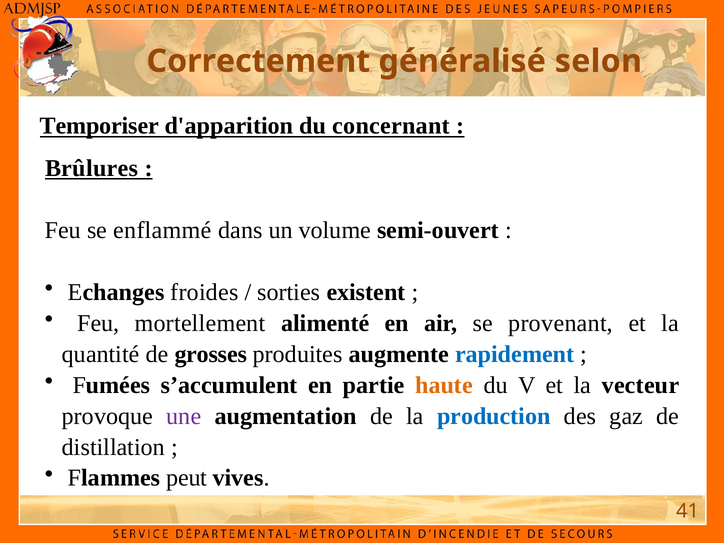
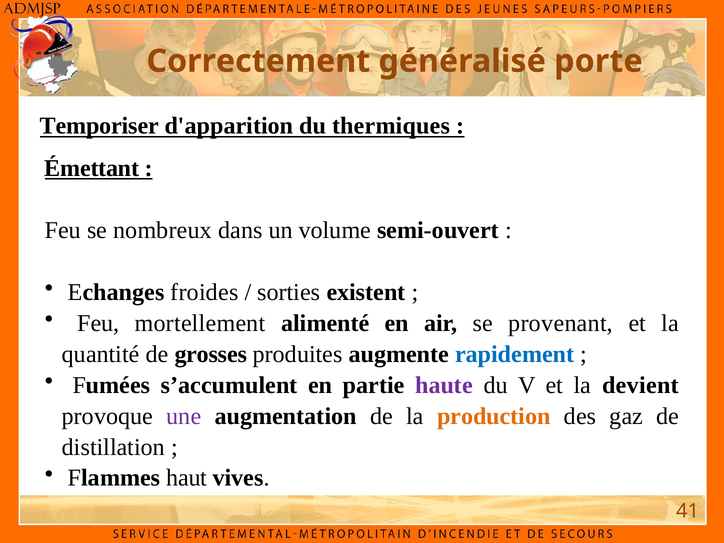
selon: selon -> porte (598, 61)
concernant: concernant -> thermiques (391, 126)
Brûlures: Brûlures -> Émettant (92, 168)
enflammé: enflammé -> nombreux (163, 230)
haute colour: orange -> purple (444, 385)
vecteur: vecteur -> devient (641, 385)
production colour: blue -> orange (494, 416)
peut: peut -> haut (187, 478)
